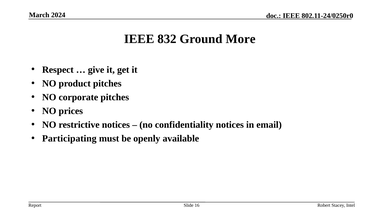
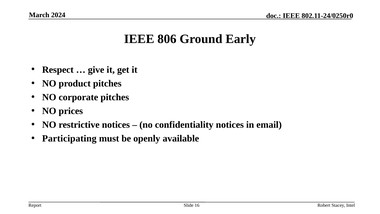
832: 832 -> 806 (167, 39)
More: More -> Early (241, 39)
